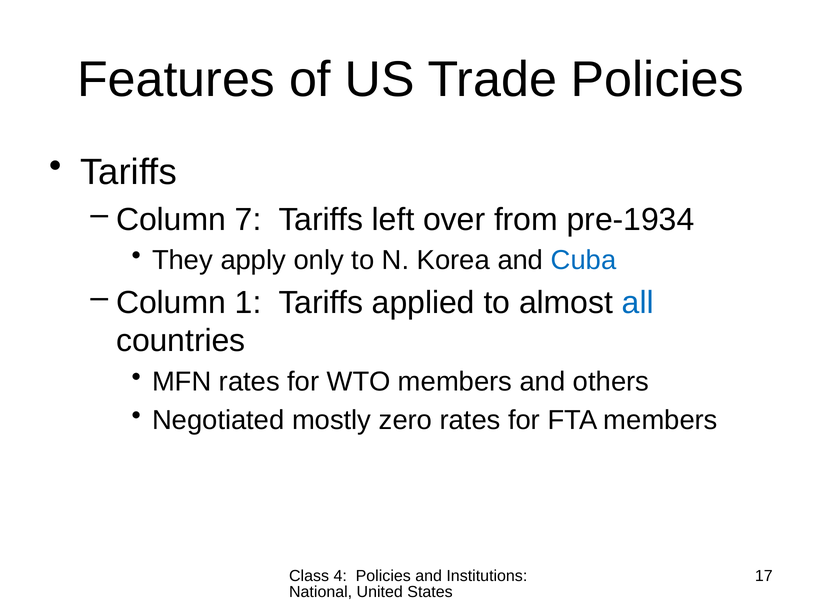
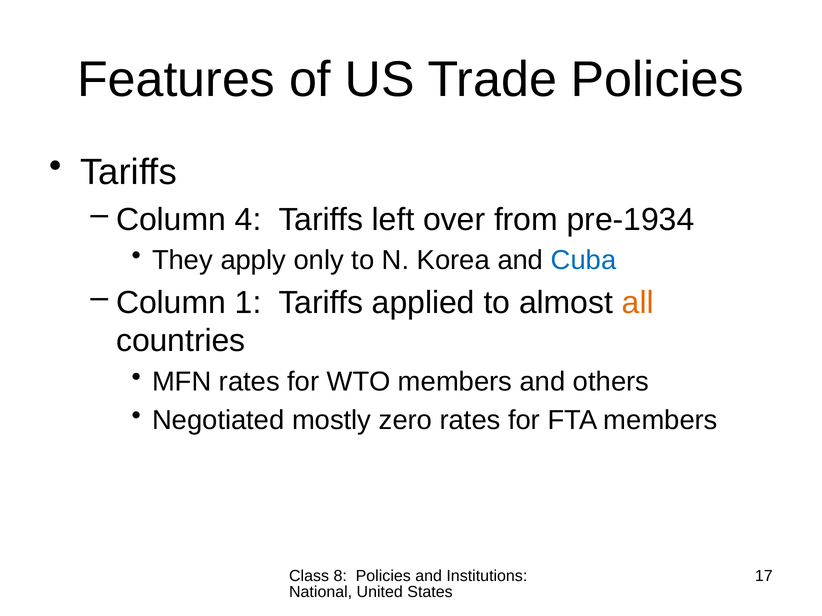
7: 7 -> 4 (248, 220)
all colour: blue -> orange (638, 303)
4: 4 -> 8 (340, 576)
